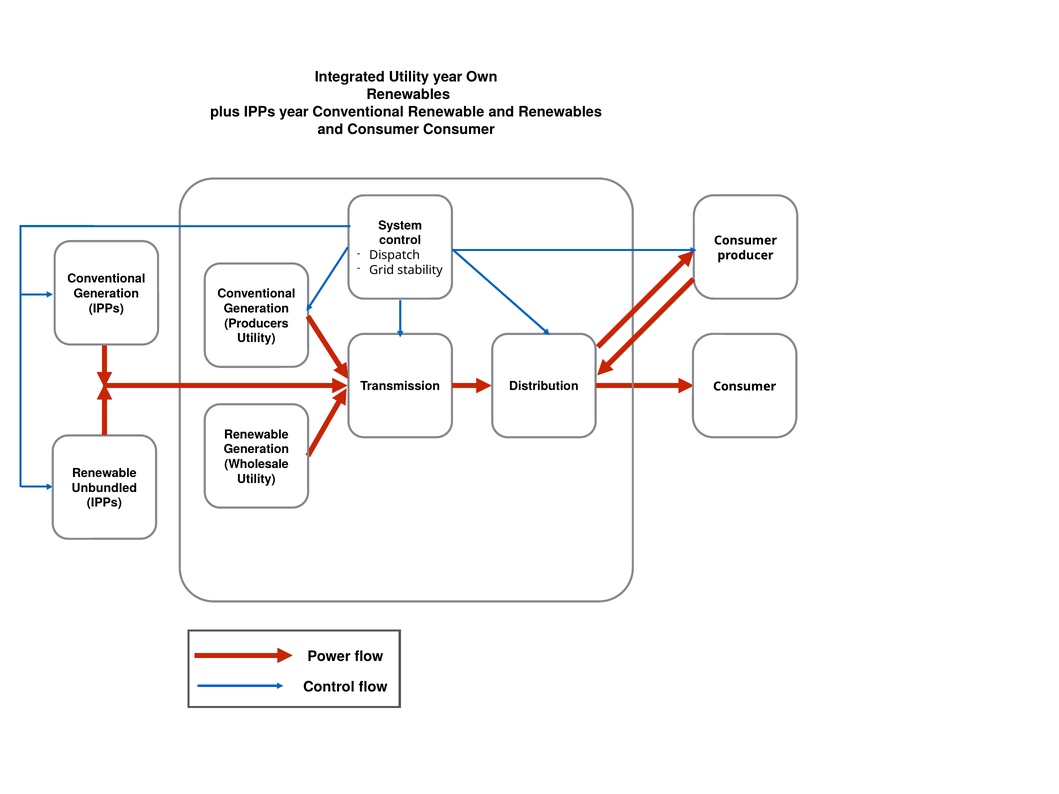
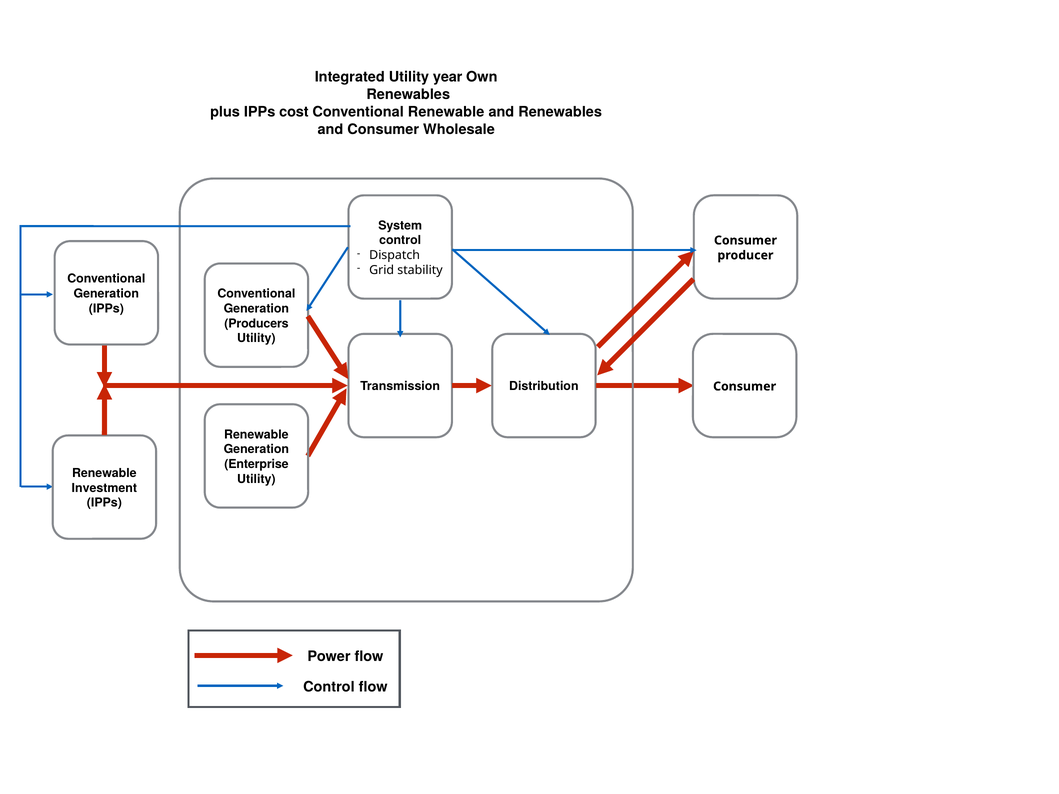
IPPs year: year -> cost (294, 112)
Consumer Consumer: Consumer -> Wholesale (459, 129)
Wholesale: Wholesale -> Enterprise (256, 464)
Unbundled: Unbundled -> Investment (104, 488)
